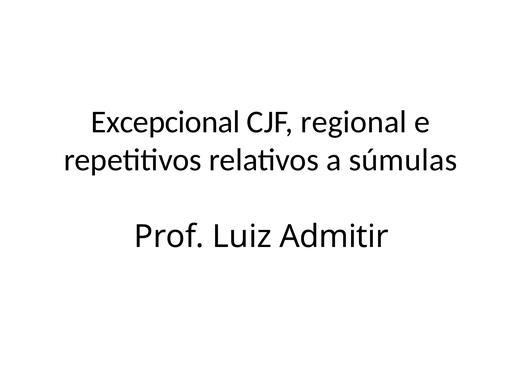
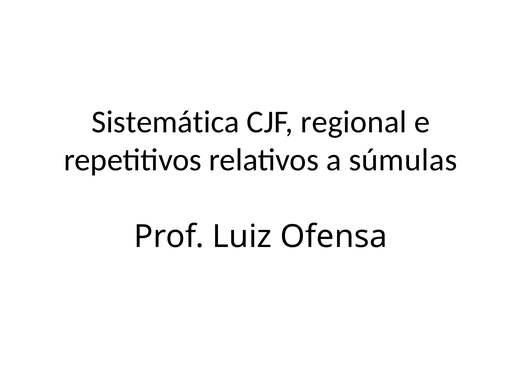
Excepcional: Excepcional -> Sistemática (165, 122)
Admitir: Admitir -> Ofensa (334, 237)
